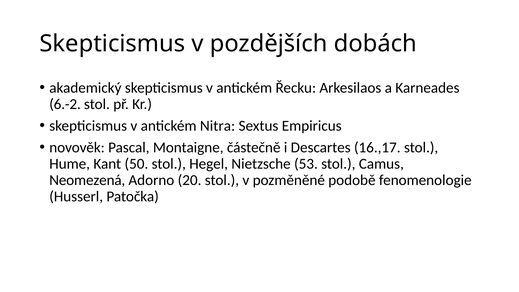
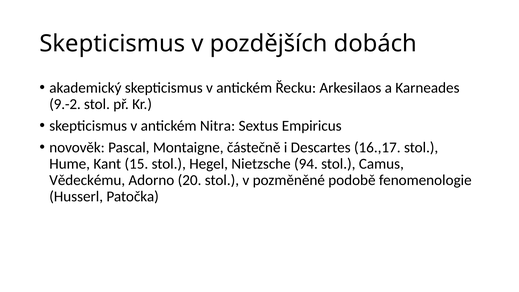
6.-2: 6.-2 -> 9.-2 (65, 104)
50: 50 -> 15 (136, 164)
53: 53 -> 94 (306, 164)
Neomezená: Neomezená -> Vědeckému (87, 180)
